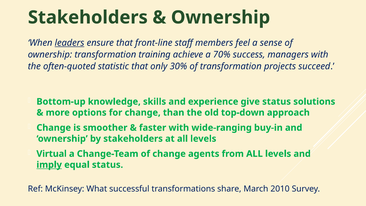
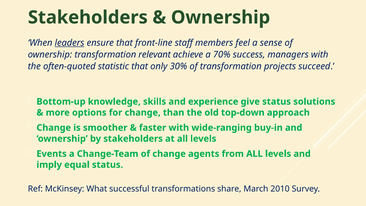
training: training -> relevant (155, 55)
Virtual: Virtual -> Events (52, 154)
imply underline: present -> none (49, 165)
